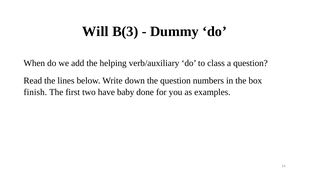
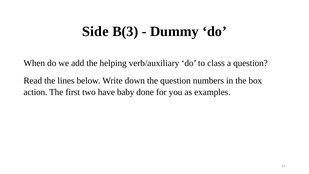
Will: Will -> Side (95, 31)
finish: finish -> action (35, 92)
